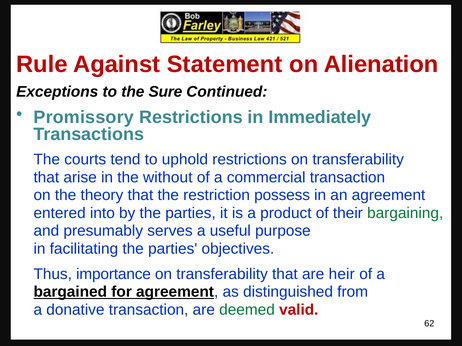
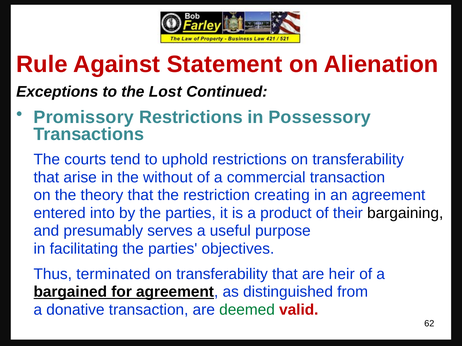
Sure: Sure -> Lost (165, 92)
Immediately: Immediately -> Possessory (320, 117)
possess: possess -> creating (282, 195)
bargaining colour: green -> black (405, 213)
importance: importance -> terminated (113, 274)
